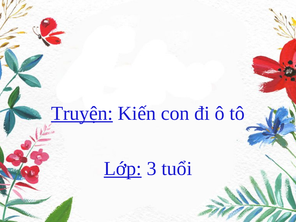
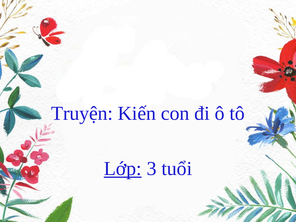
Truyện underline: present -> none (82, 113)
